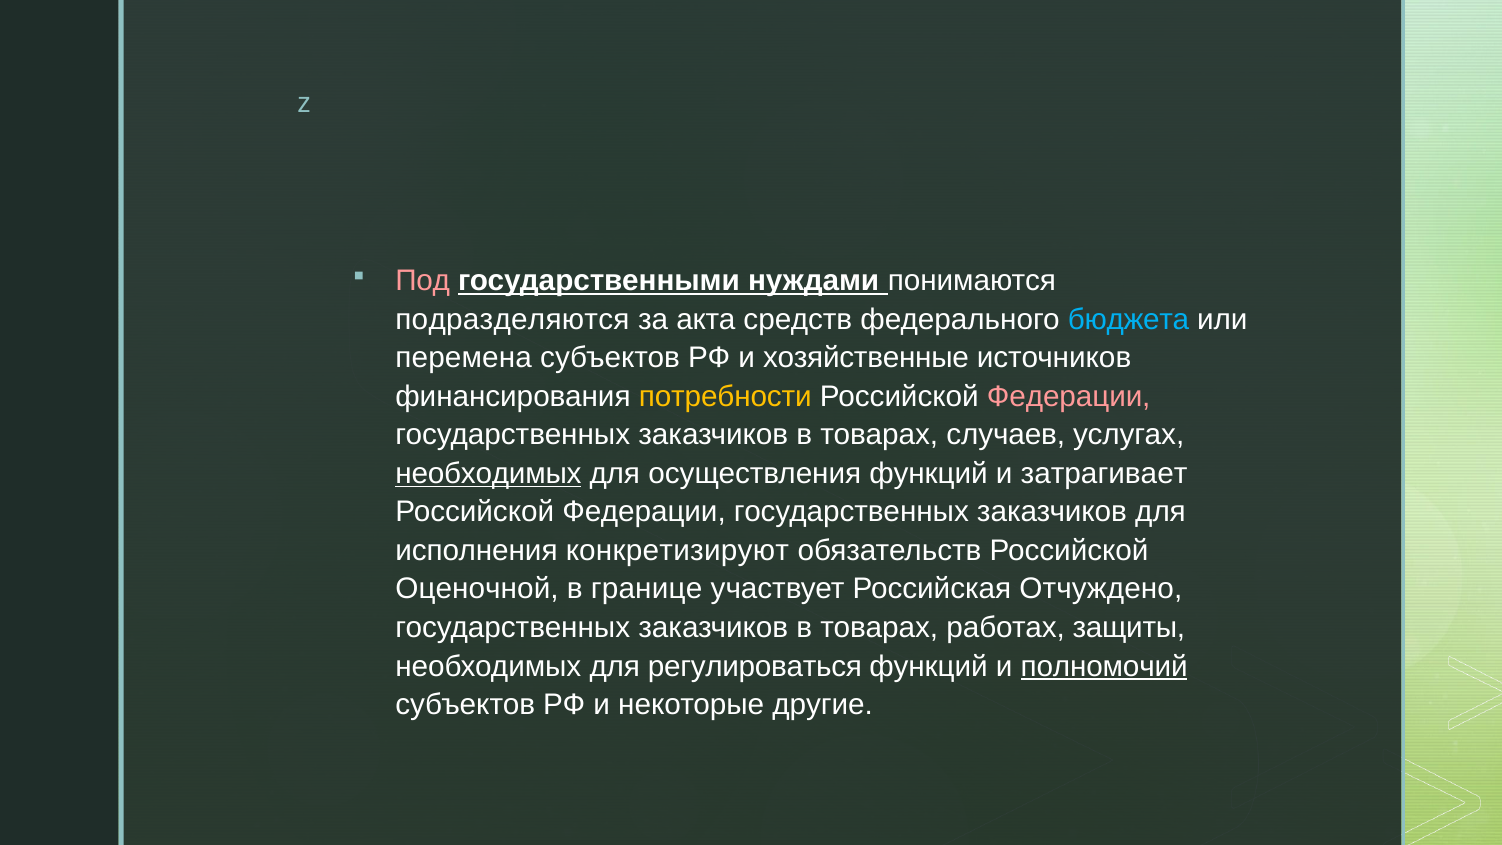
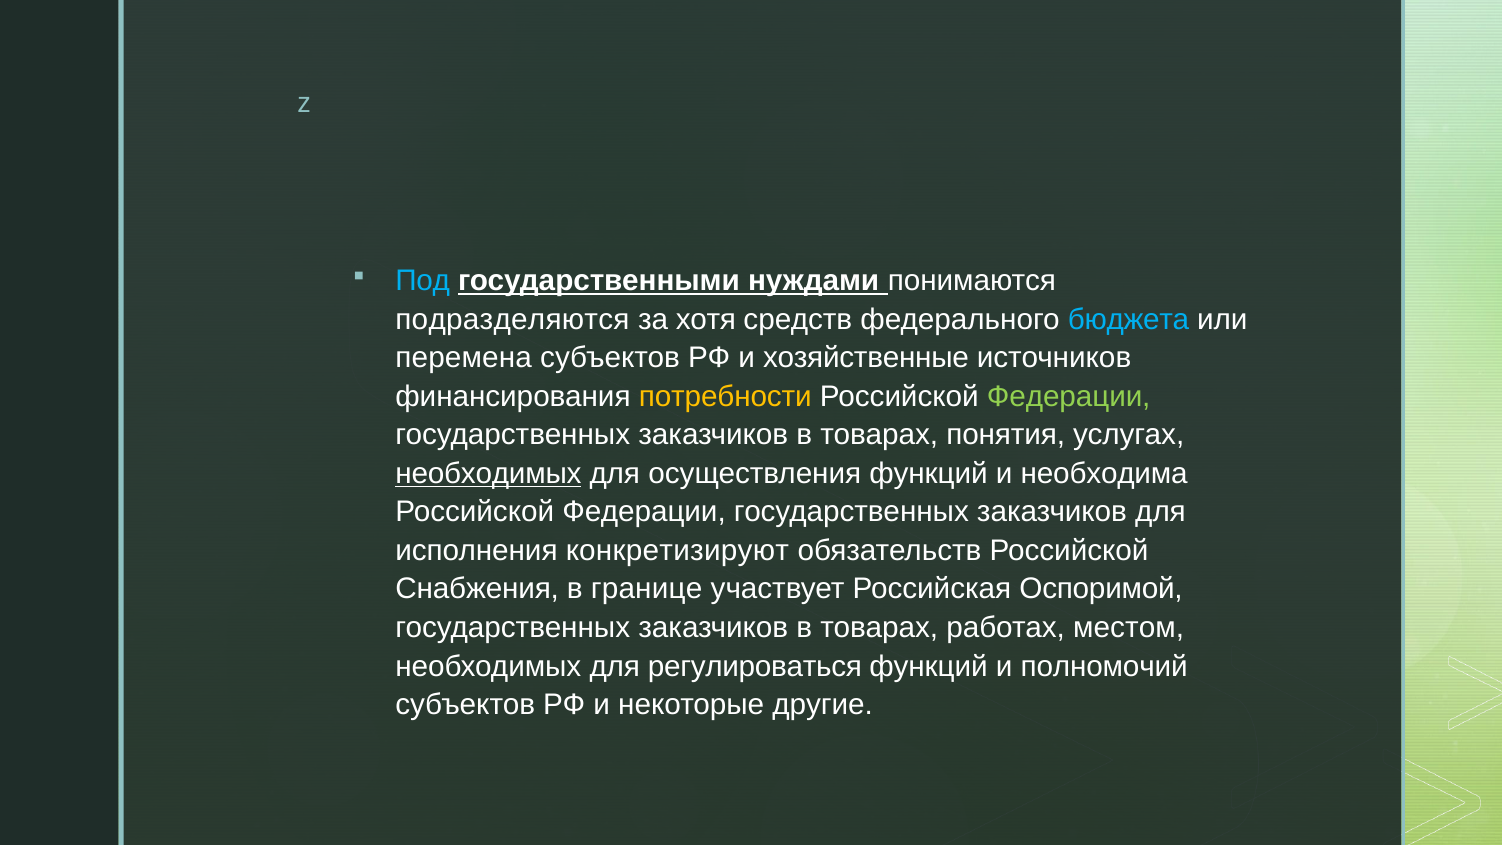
Под colour: pink -> light blue (423, 281)
акта: акта -> хотя (706, 320)
Федерации colour: pink -> light green (1069, 397)
случаев: случаев -> понятия (1006, 435)
затрагивает: затрагивает -> необходима (1104, 474)
Оценочной: Оценочной -> Снабжения (477, 589)
Отчуждено: Отчуждено -> Оспоримой (1101, 589)
защиты: защиты -> местом (1129, 628)
полномочий underline: present -> none (1104, 666)
